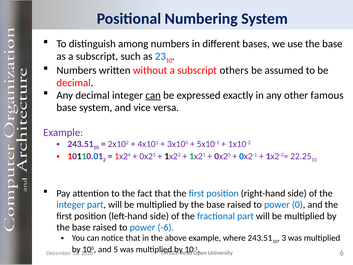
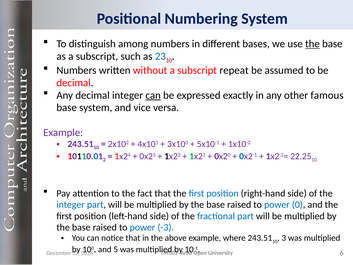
the underline: none -> present (312, 44)
others: others -> repeat (234, 70)
-6: -6 -> -3 (166, 227)
